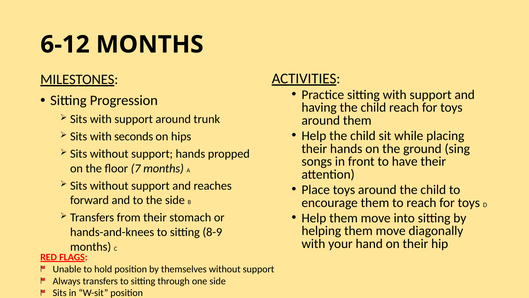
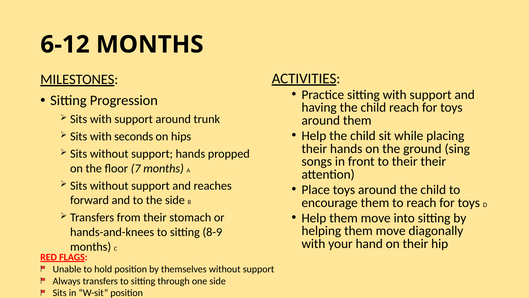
to have: have -> their (405, 161)
